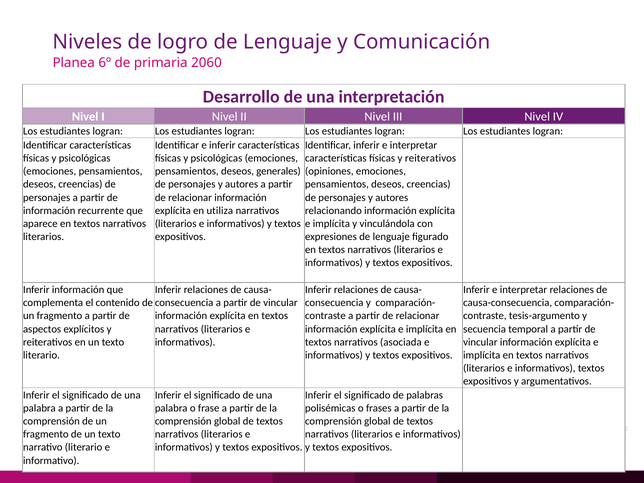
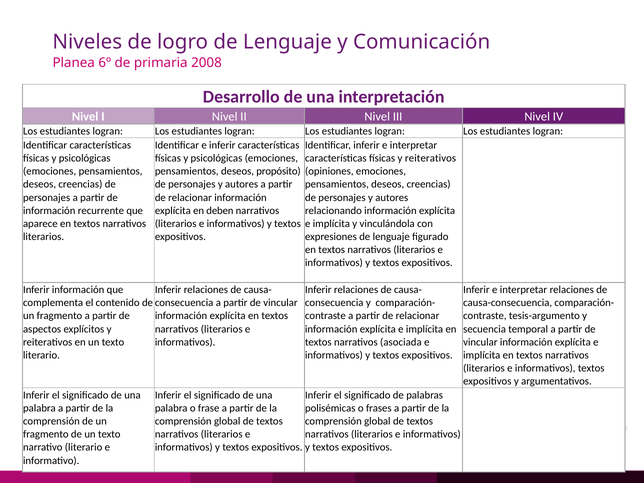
2060: 2060 -> 2008 (206, 63)
generales: generales -> propósito (279, 171)
utiliza: utiliza -> deben (220, 211)
